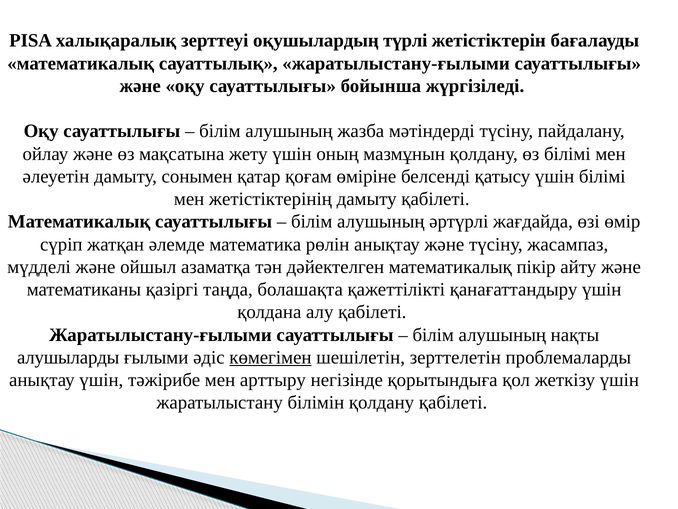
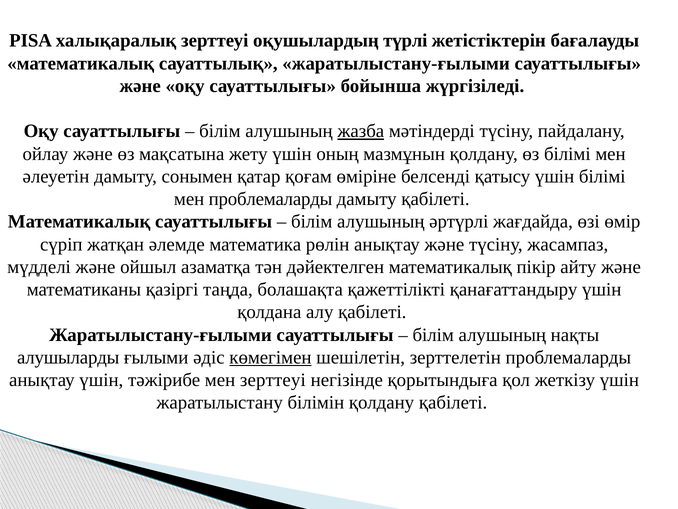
жазба underline: none -> present (361, 131)
мен жетістіктерінің: жетістіктерінің -> проблемаларды (271, 199)
мен арттыру: арттыру -> зерттеуі (273, 380)
